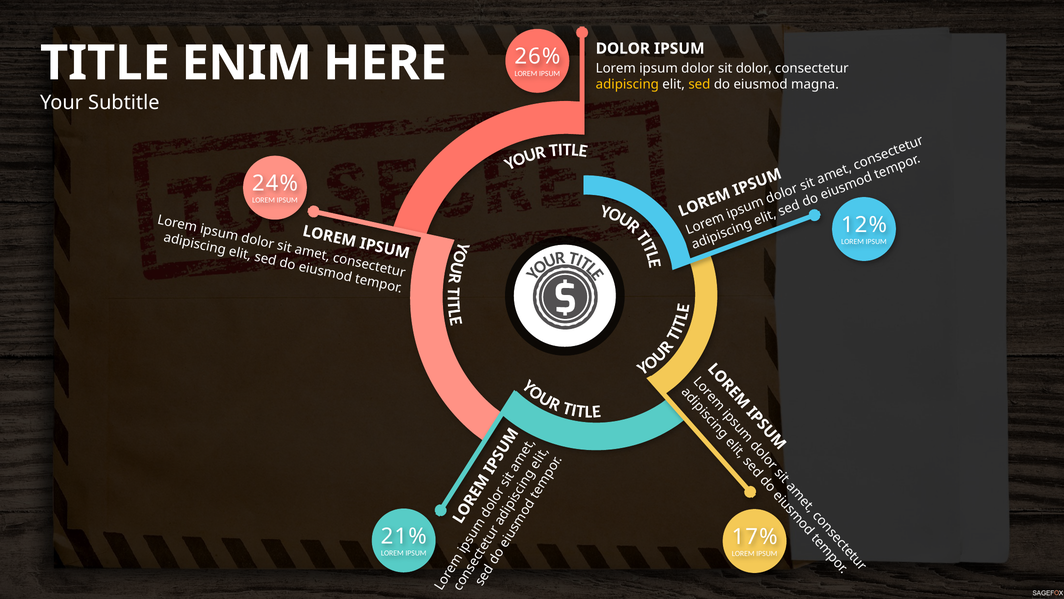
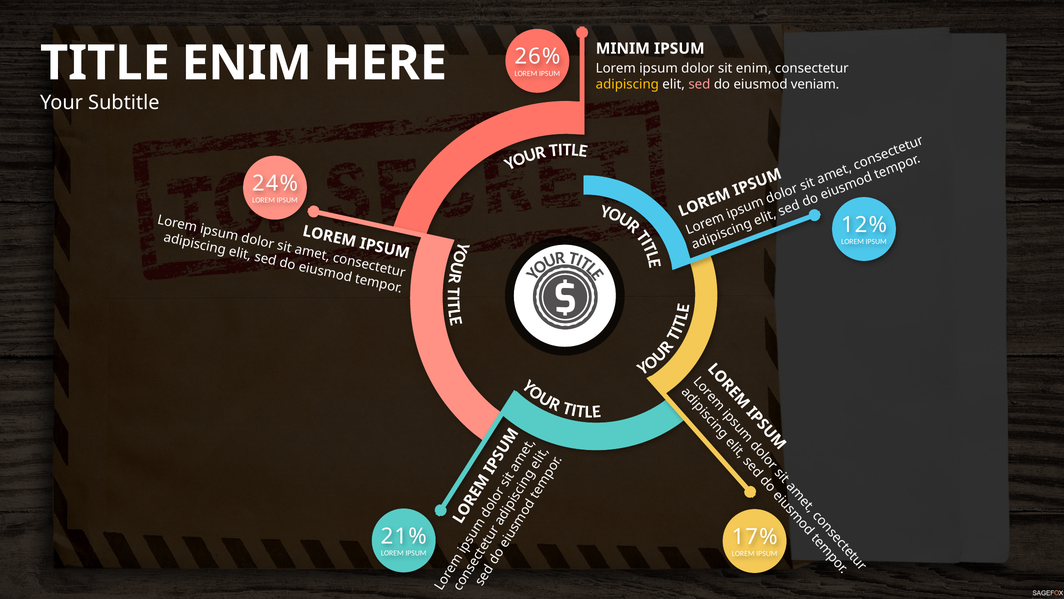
DOLOR: DOLOR -> MINIM (623, 49)
sit dolor: dolor -> enim (754, 68)
sed colour: yellow -> pink (699, 84)
magna: magna -> veniam (815, 84)
